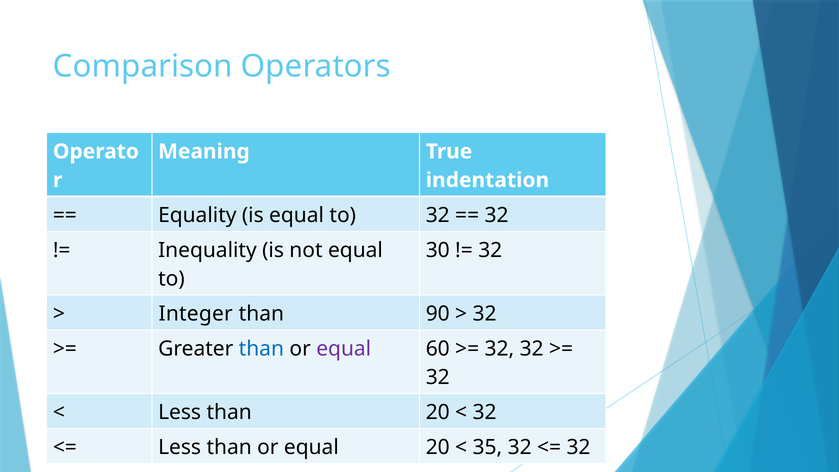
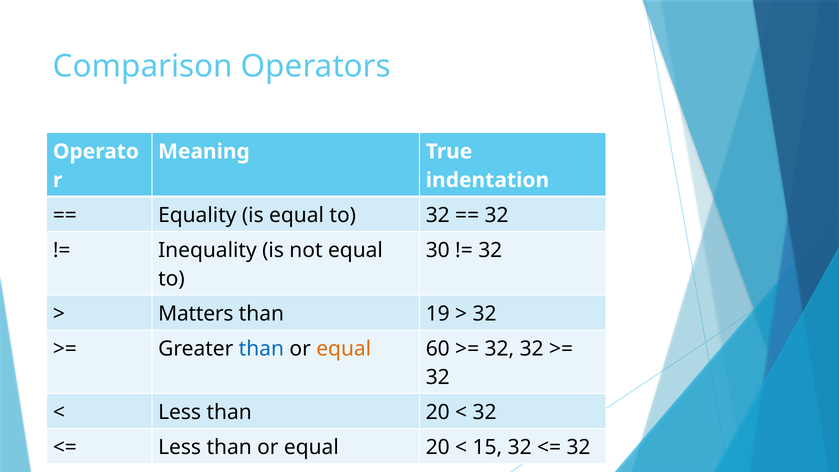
Integer: Integer -> Matters (196, 314)
90: 90 -> 19 (438, 314)
equal colour: purple -> orange (344, 349)
35: 35 -> 15 (487, 447)
